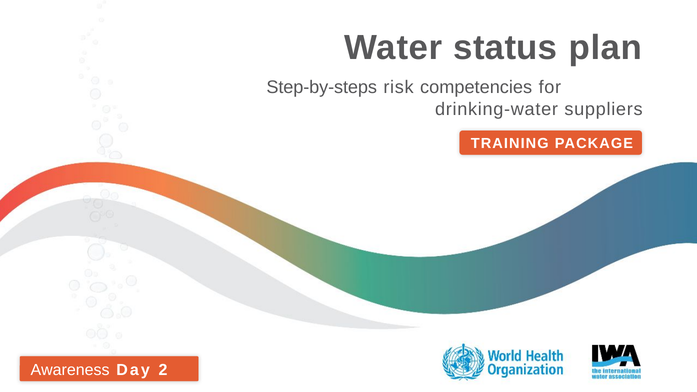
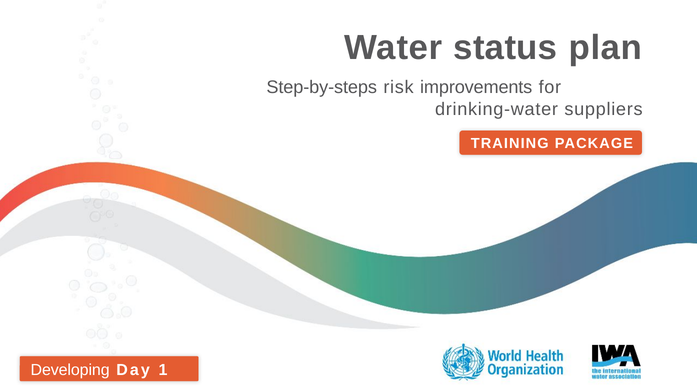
competencies: competencies -> improvements (476, 87)
Awareness: Awareness -> Developing (70, 370)
2: 2 -> 1 (163, 370)
